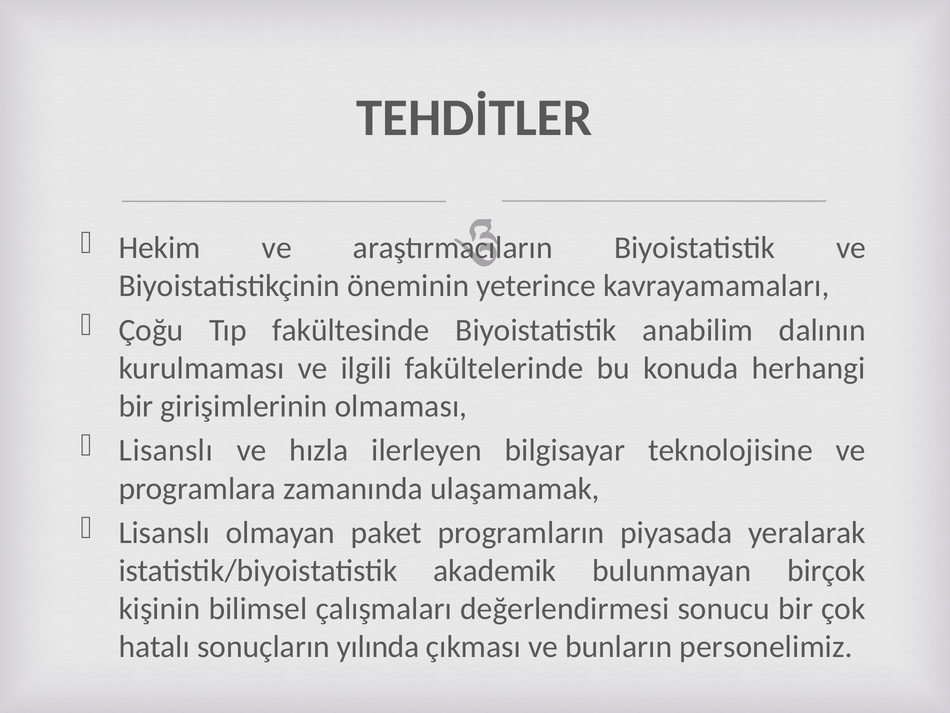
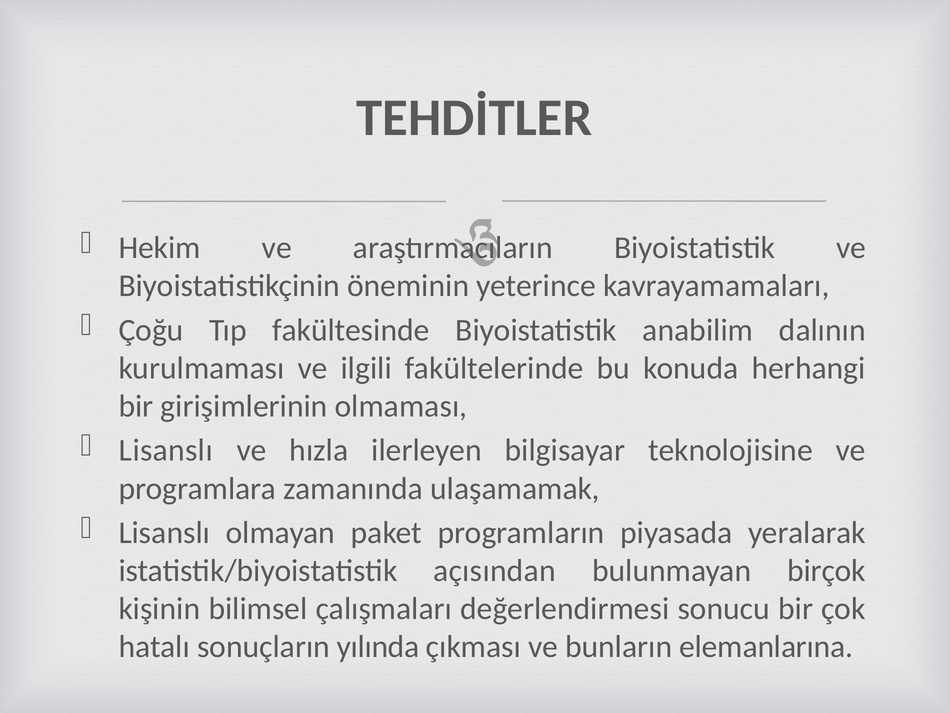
akademik: akademik -> açısından (495, 571)
personelimiz: personelimiz -> elemanlarına (766, 647)
